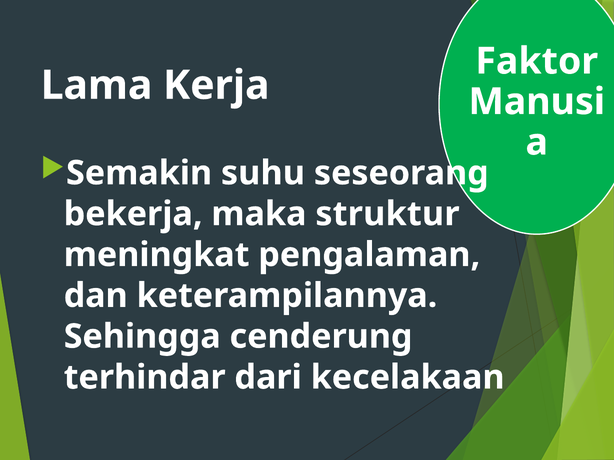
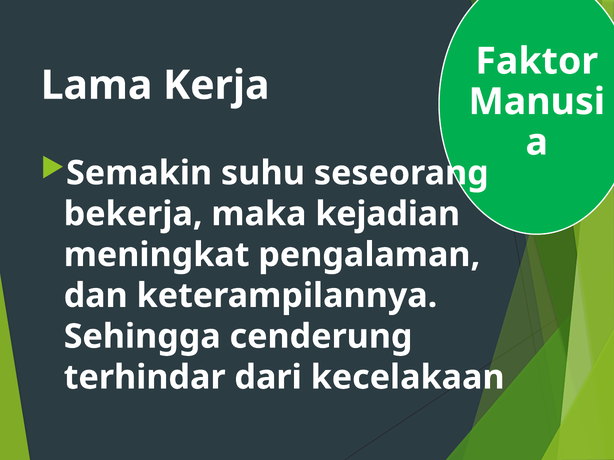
struktur: struktur -> kejadian (388, 214)
